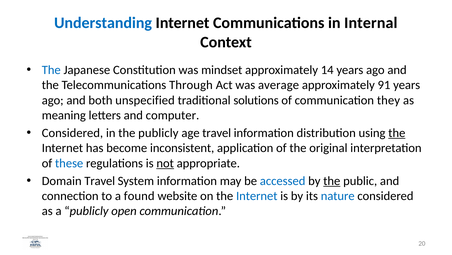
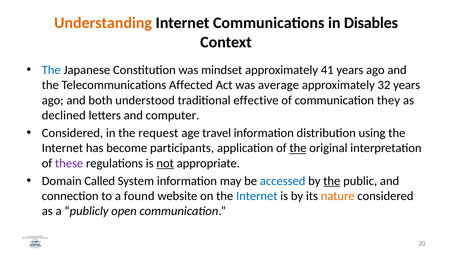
Understanding colour: blue -> orange (103, 23)
Internal: Internal -> Disables (371, 23)
14: 14 -> 41 (327, 70)
Through: Through -> Affected (191, 85)
91: 91 -> 32 (384, 85)
unspecified: unspecified -> understood (145, 100)
solutions: solutions -> effective (256, 100)
meaning: meaning -> declined (64, 115)
the publicly: publicly -> request (158, 133)
the underline: present -> none (397, 133)
inconsistent: inconsistent -> participants (182, 148)
the underline: none -> present (298, 148)
these colour: blue -> purple (69, 163)
Domain Travel: Travel -> Called (100, 180)
nature colour: blue -> orange (338, 196)
